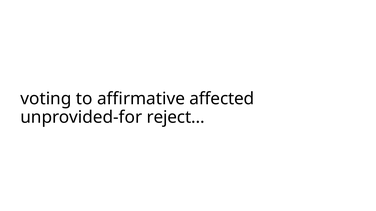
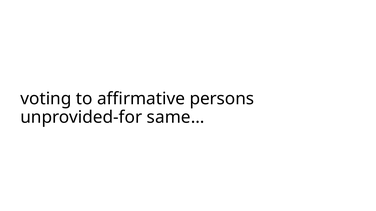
affected: affected -> persons (222, 99)
reject…: reject… -> same… (176, 118)
